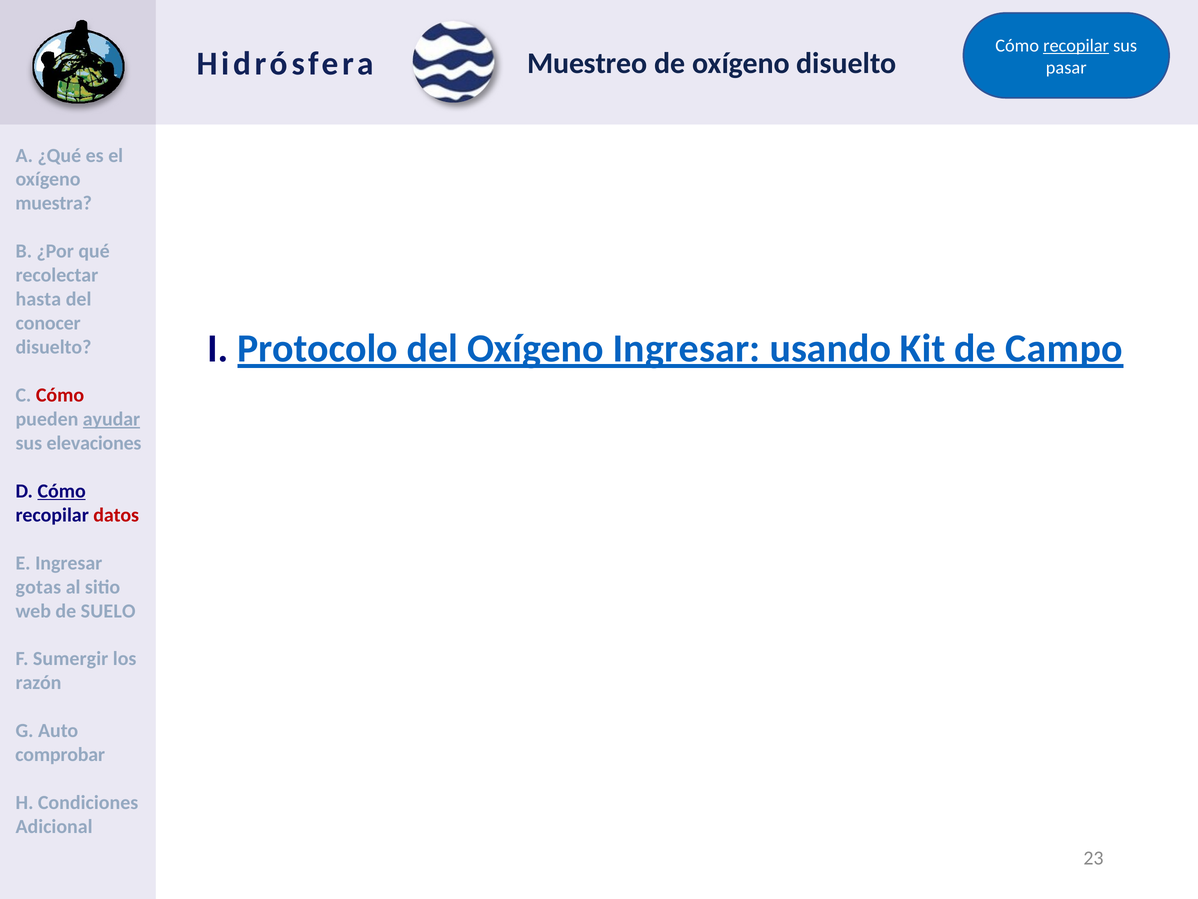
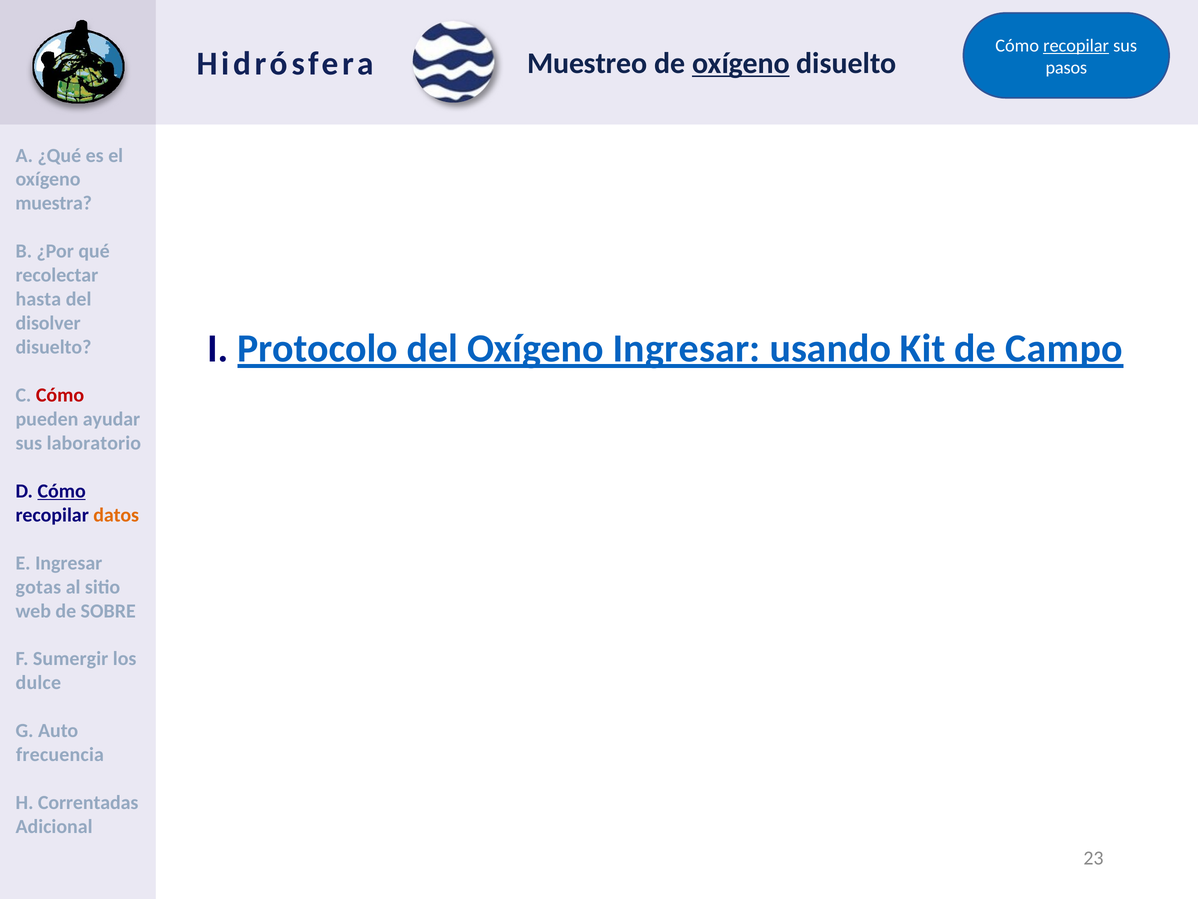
oxígeno underline: none -> present (741, 63)
pasar: pasar -> pasos (1066, 68)
conocer: conocer -> disolver (48, 323)
ayudar underline: present -> none (112, 419)
elevaciones: elevaciones -> laboratorio (94, 443)
datos colour: red -> orange (116, 515)
SUELO: SUELO -> SOBRE (108, 611)
razón: razón -> dulce (38, 682)
comprobar: comprobar -> frecuencia (60, 754)
Condiciones: Condiciones -> Correntadas (88, 802)
